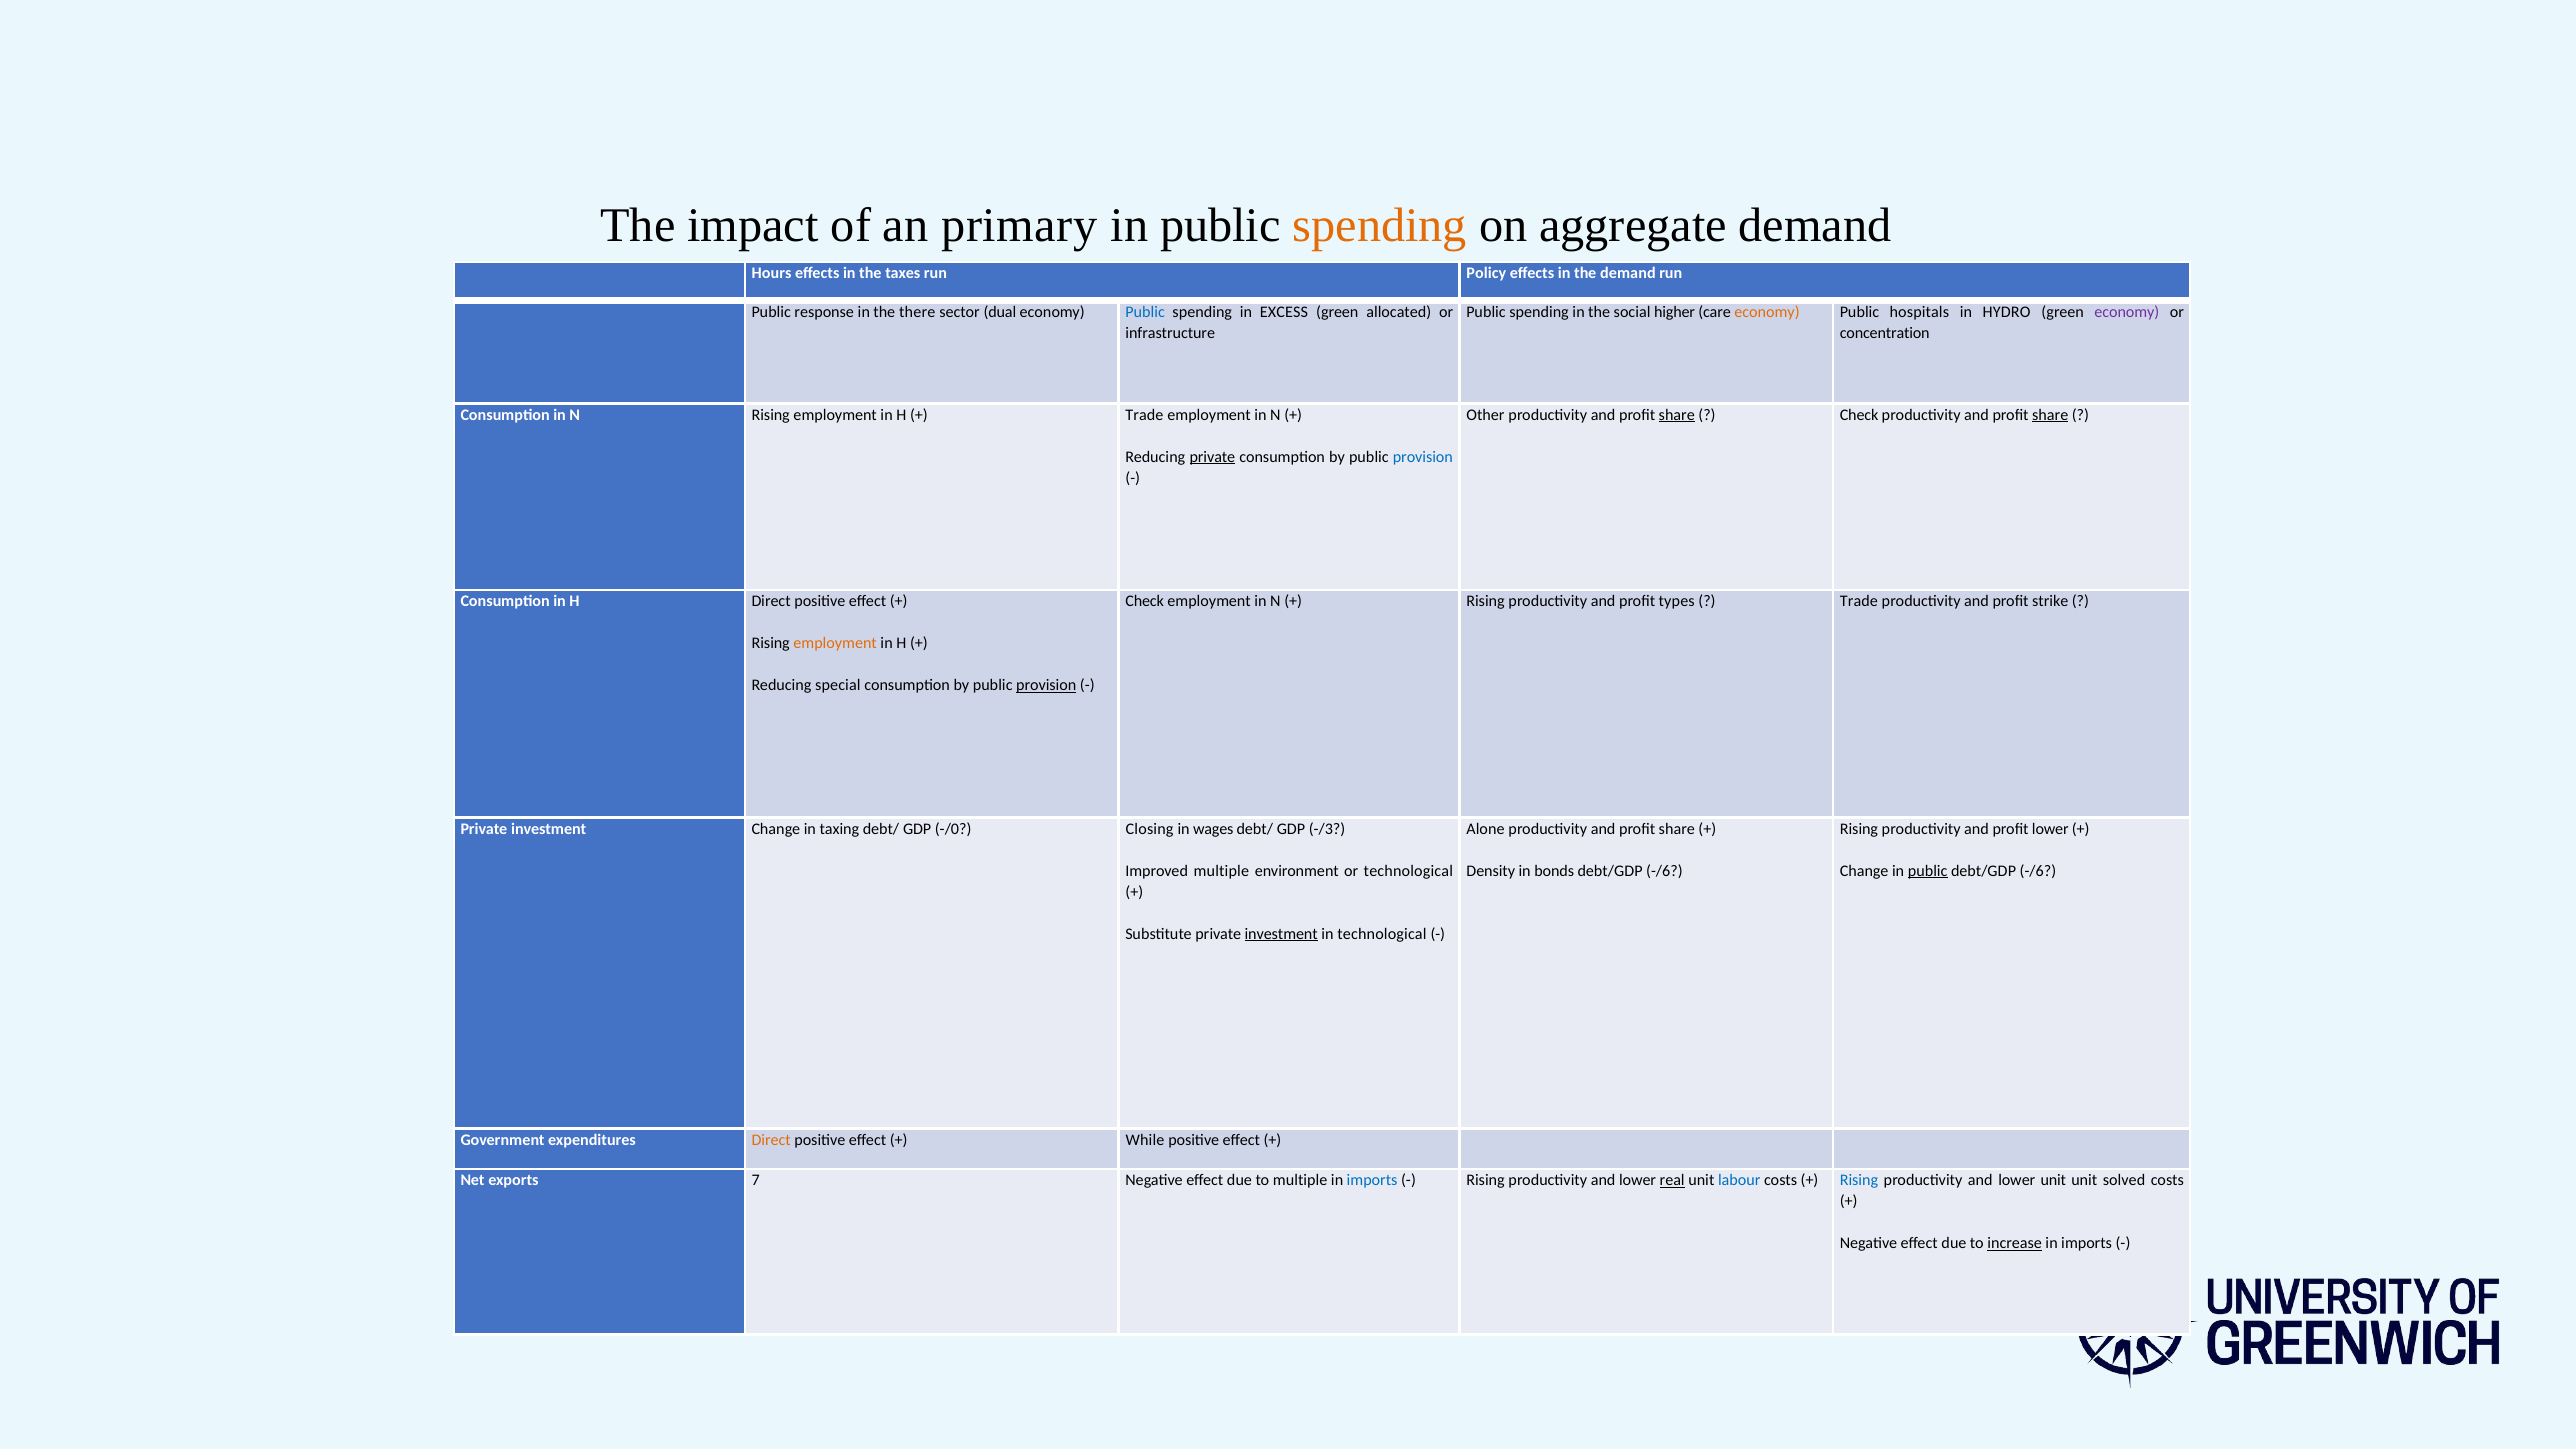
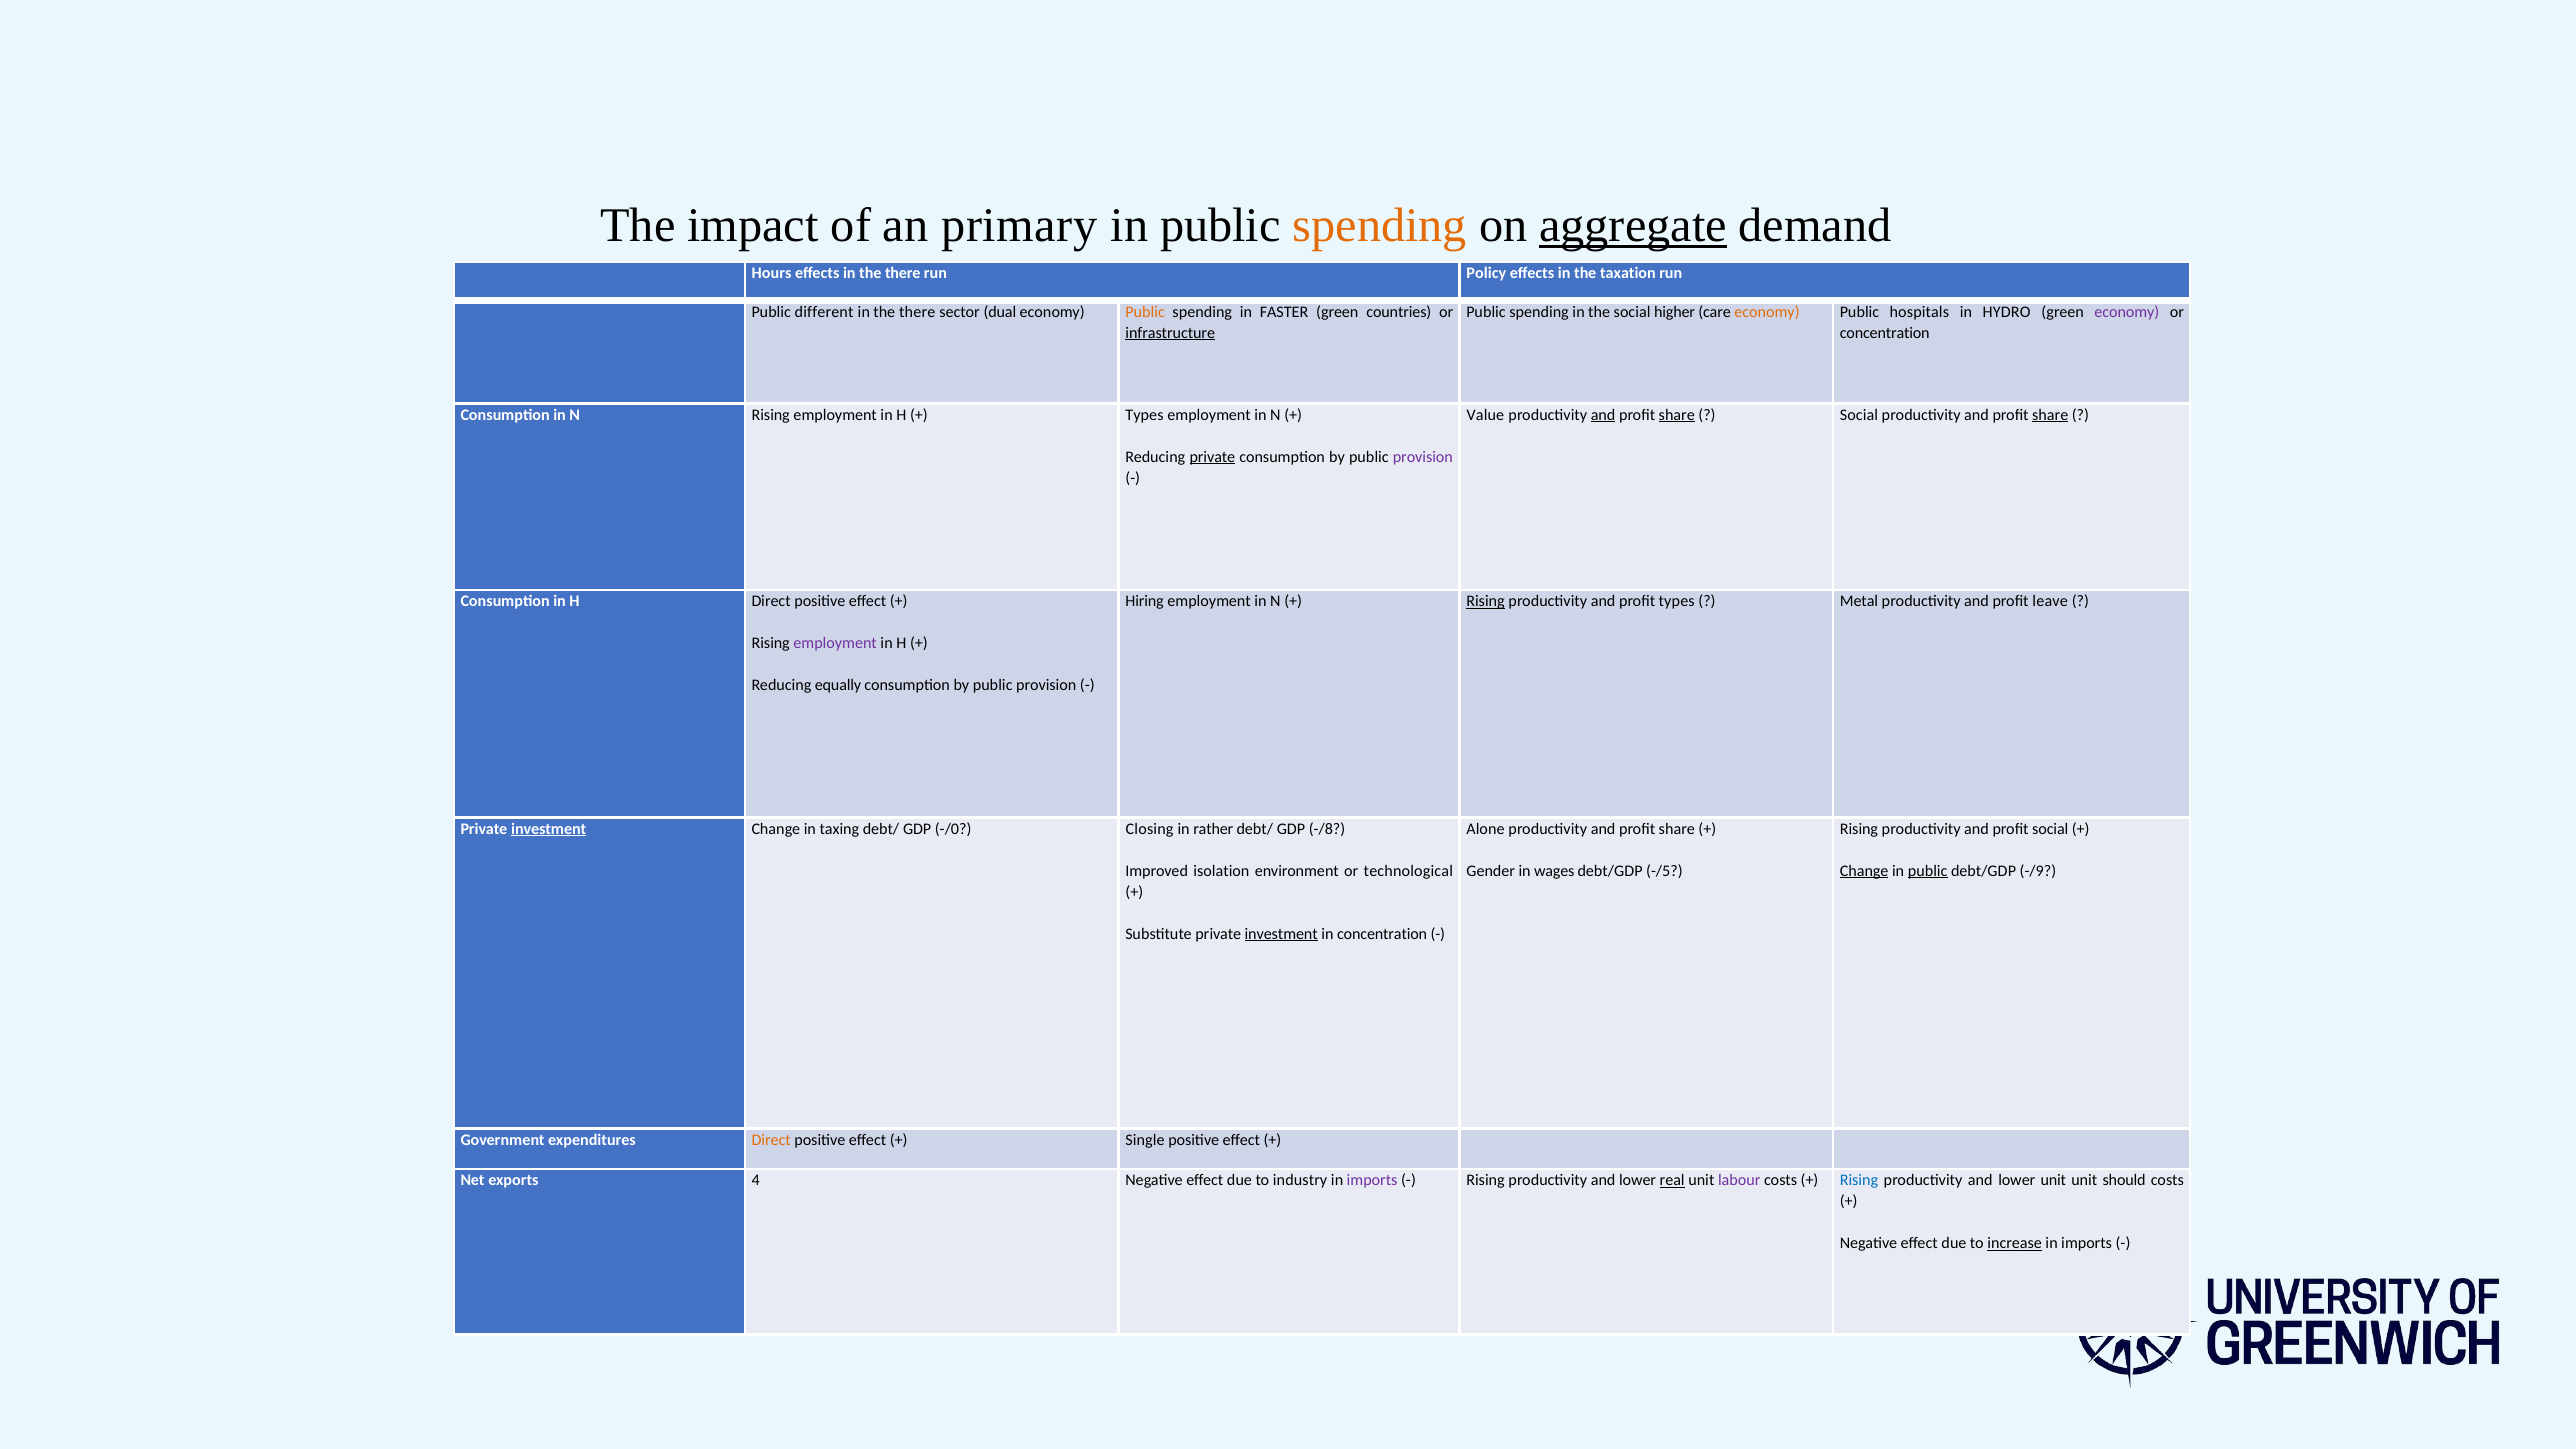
aggregate underline: none -> present (1633, 226)
effects in the taxes: taxes -> there (903, 273)
the demand: demand -> taxation (1628, 273)
response: response -> different (824, 312)
Public colour: blue -> orange (1145, 312)
EXCESS: EXCESS -> FASTER (1284, 312)
allocated: allocated -> countries (1399, 312)
infrastructure underline: none -> present (1170, 333)
Trade: Trade -> Types (1144, 415)
Other: Other -> Value (1485, 415)
and underline: none -> present (1603, 415)
Check: Check -> Social (1859, 415)
provision colour: blue -> purple (1423, 457)
Check: Check -> Hiring (1145, 601)
Rising underline: none -> present (1486, 601)
Trade: Trade -> Metal (1859, 601)
strike: strike -> leave (2050, 601)
employment colour: orange -> purple (835, 643)
special: special -> equally (838, 685)
provision underline: present -> none (1046, 685)
investment underline: none -> present (549, 829)
wages: wages -> rather (1213, 829)
-/3: -/3 -> -/8 (1327, 829)
profit lower: lower -> social (2050, 829)
Improved multiple: multiple -> isolation (1221, 871)
Density: Density -> Gender (1491, 871)
bonds: bonds -> wages (1554, 871)
-/6: -/6 -> -/5 (1664, 871)
Change underline: none -> present (1864, 871)
-/6: -/6 -> -/9 (2038, 871)
in technological: technological -> concentration (1382, 934)
While: While -> Single (1145, 1140)
7: 7 -> 4 (756, 1181)
to multiple: multiple -> industry (1300, 1181)
imports colour: blue -> purple (1372, 1181)
labour colour: blue -> purple (1739, 1181)
solved: solved -> should (2124, 1181)
